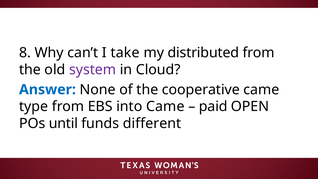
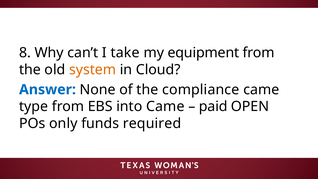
distributed: distributed -> equipment (203, 53)
system colour: purple -> orange (93, 70)
cooperative: cooperative -> compliance (201, 90)
until: until -> only (63, 123)
different: different -> required (152, 123)
